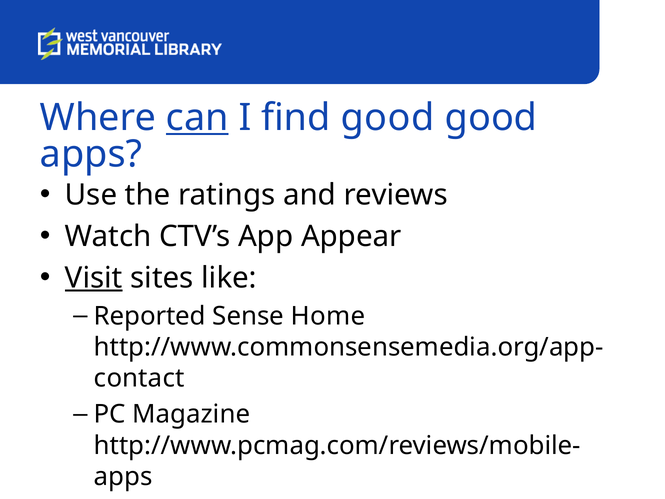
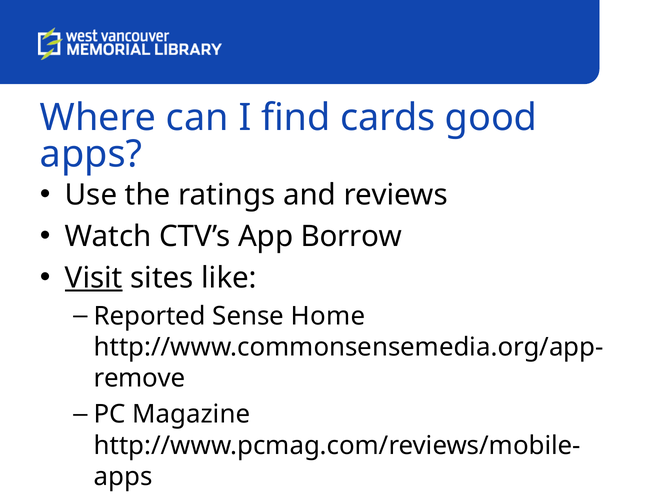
can underline: present -> none (197, 118)
find good: good -> cards (388, 118)
Appear: Appear -> Borrow (351, 236)
contact: contact -> remove (139, 378)
